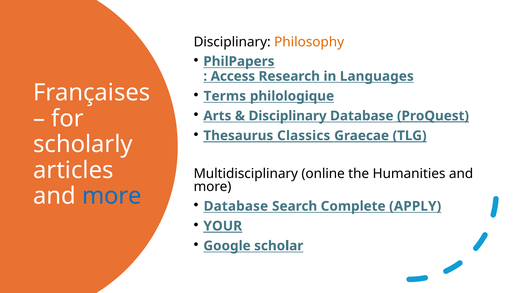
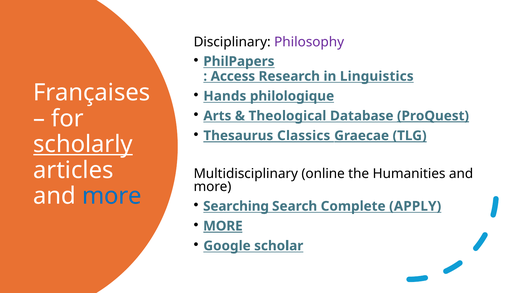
Philosophy colour: orange -> purple (309, 42)
Languages: Languages -> Linguistics (377, 76)
Terms: Terms -> Hands (225, 96)
Disciplinary: Disciplinary -> Theological (287, 116)
scholarly underline: none -> present (83, 144)
Database: Database -> Searching (236, 206)
YOUR: YOUR -> MORE (223, 226)
